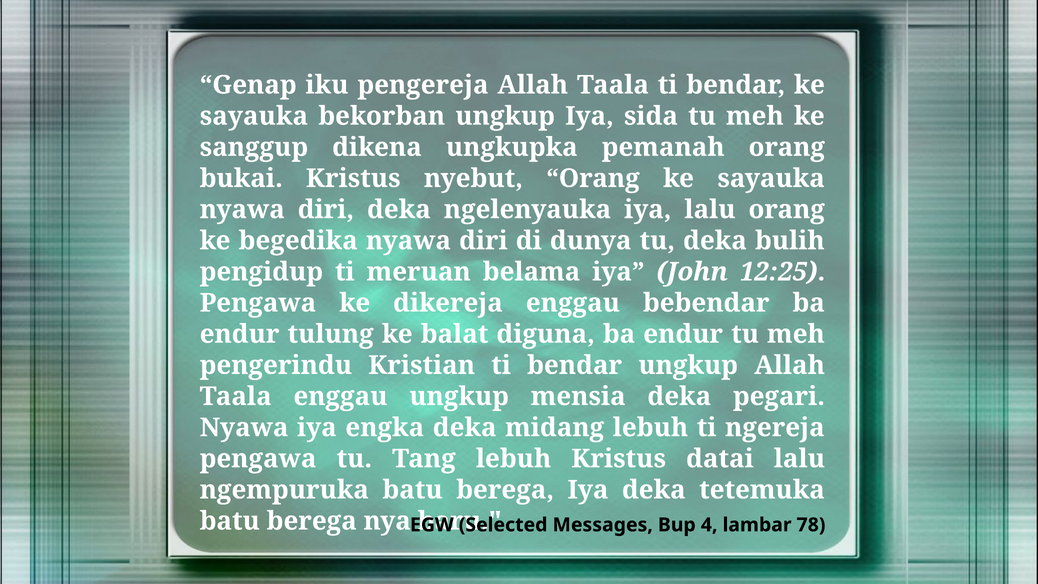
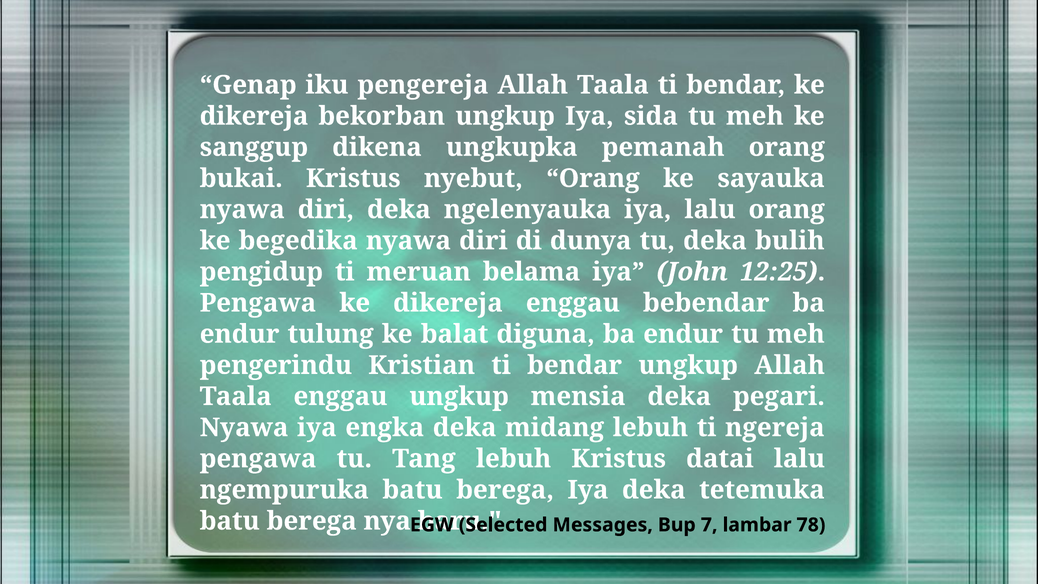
sayauka: sayauka -> dikereja (254, 116)
4: 4 -> 7 (709, 525)
